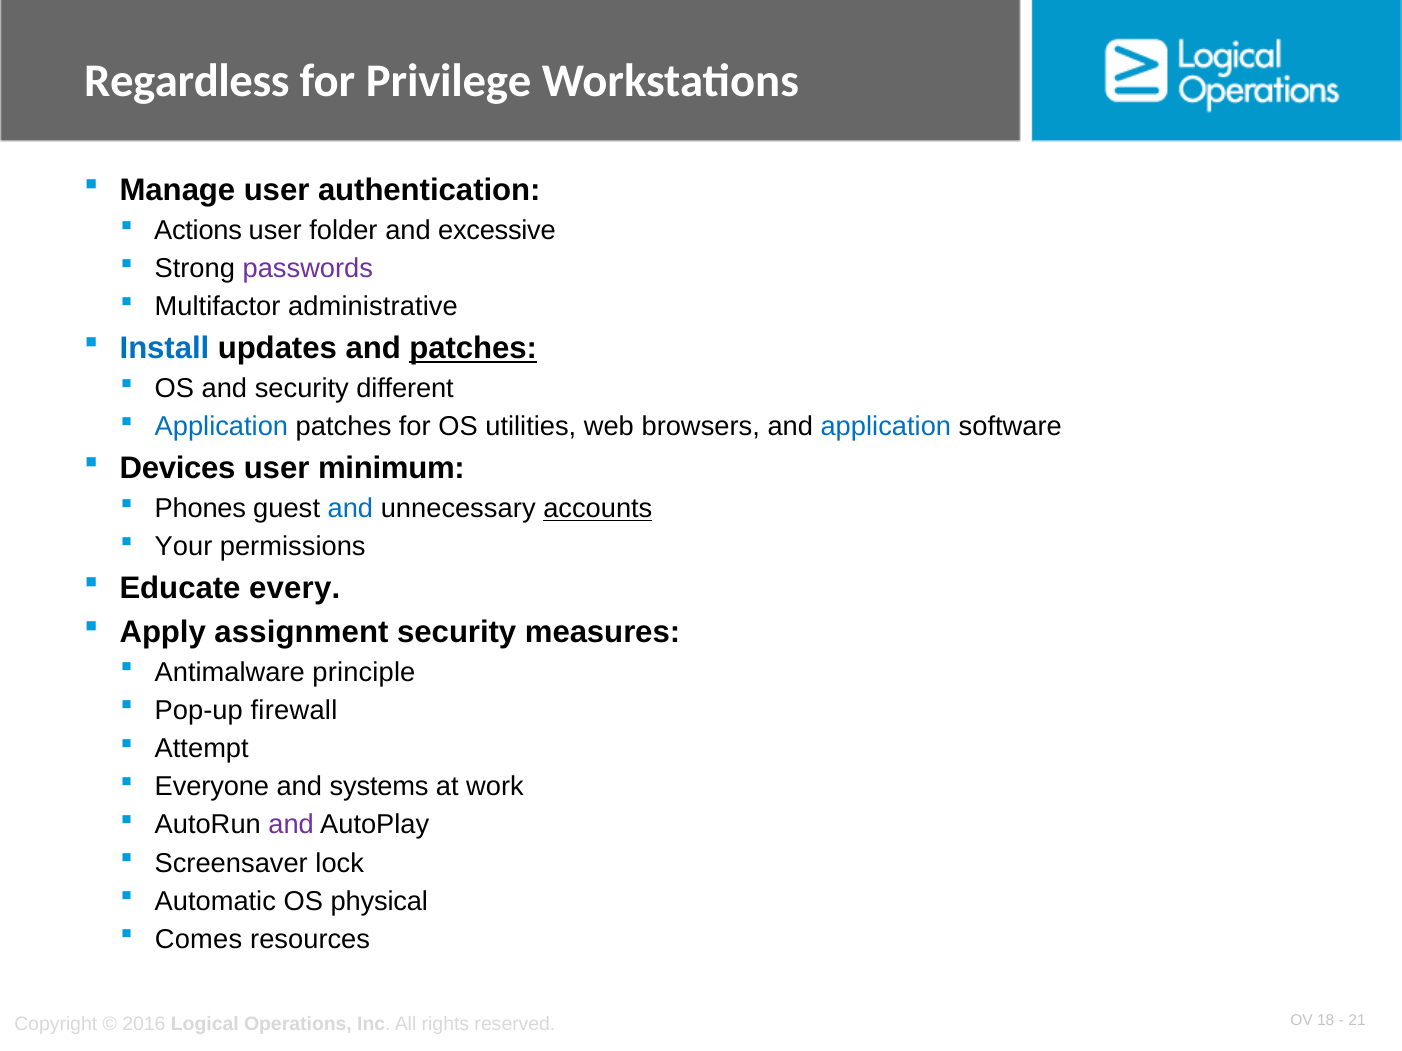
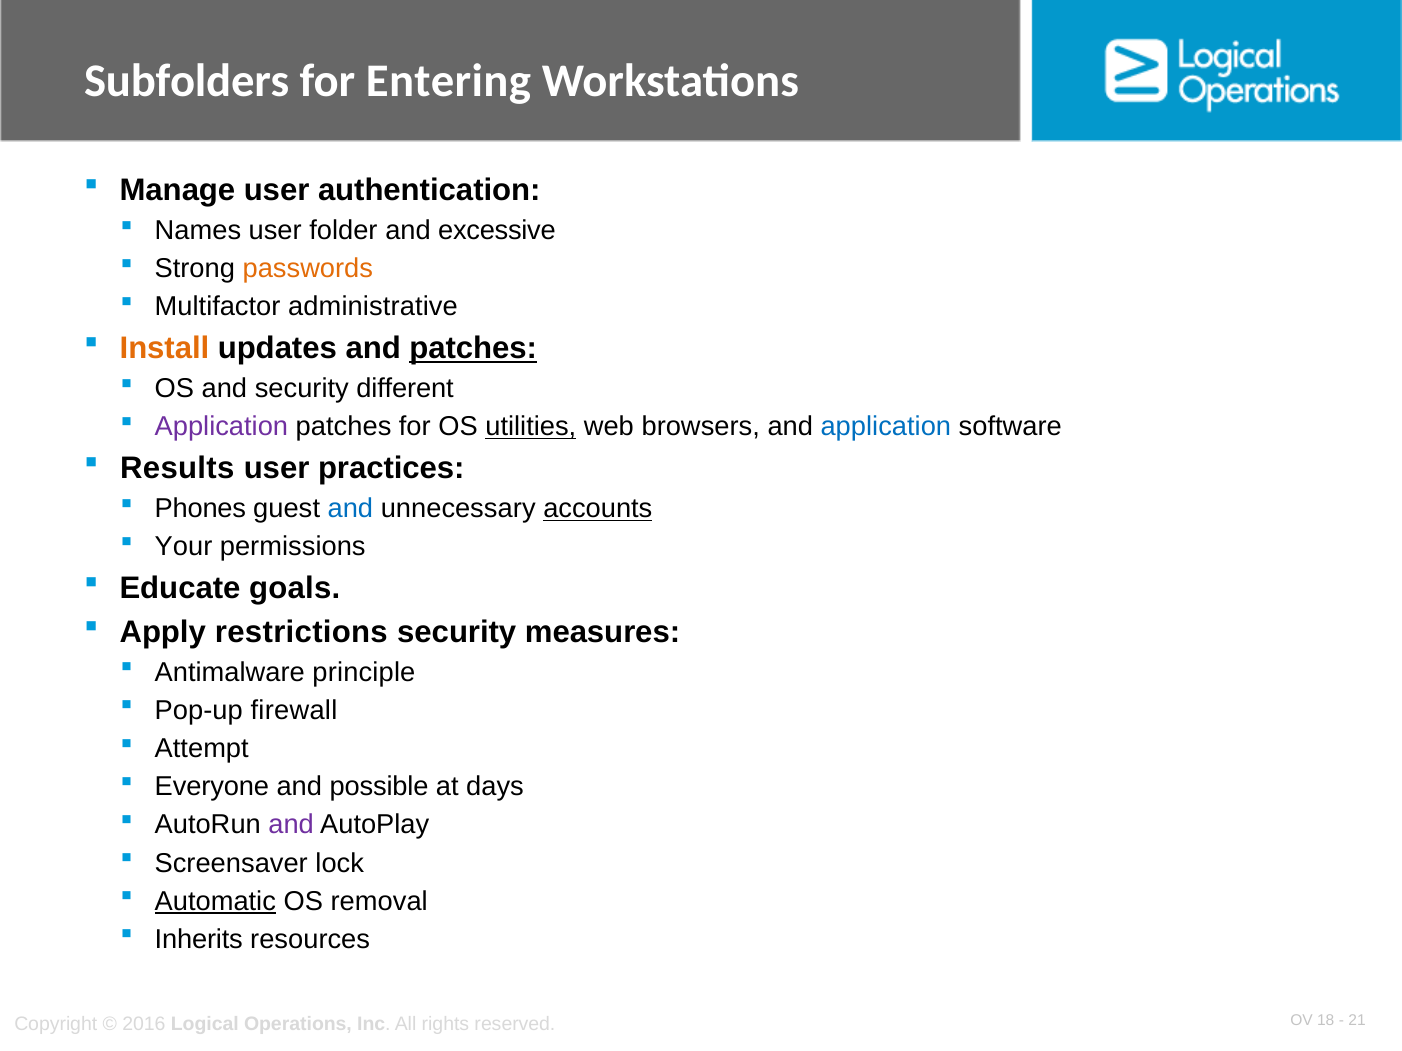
Regardless: Regardless -> Subfolders (187, 81)
Privilege: Privilege -> Entering (448, 81)
Actions: Actions -> Names (198, 231)
passwords colour: purple -> orange (308, 269)
Install colour: blue -> orange (164, 349)
Application colour: blue -> purple (221, 427)
utilities underline: none -> present (531, 427)
Devices: Devices -> Results (177, 469)
minimum: minimum -> practices (391, 469)
every: every -> goals (295, 589)
assignment: assignment -> restrictions (301, 632)
systems: systems -> possible (379, 787)
work: work -> days (495, 787)
Automatic underline: none -> present (215, 902)
physical: physical -> removal (379, 902)
Comes: Comes -> Inherits (199, 940)
